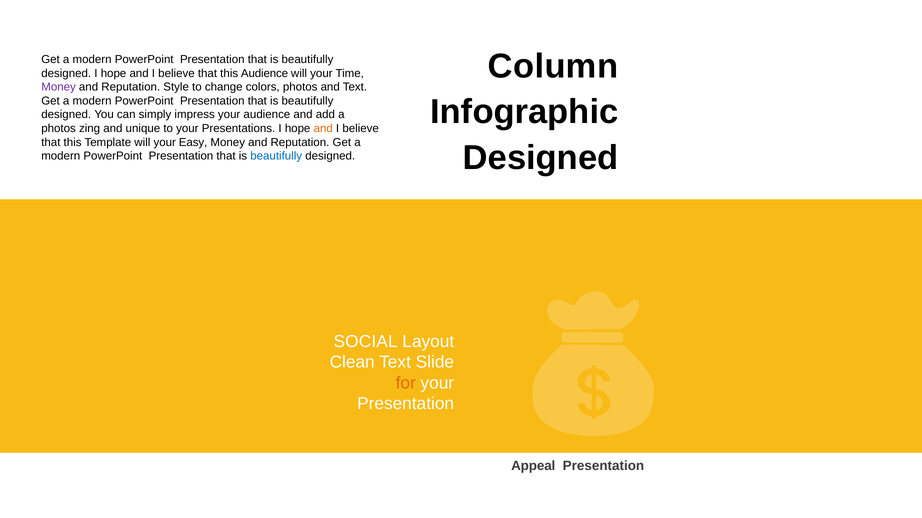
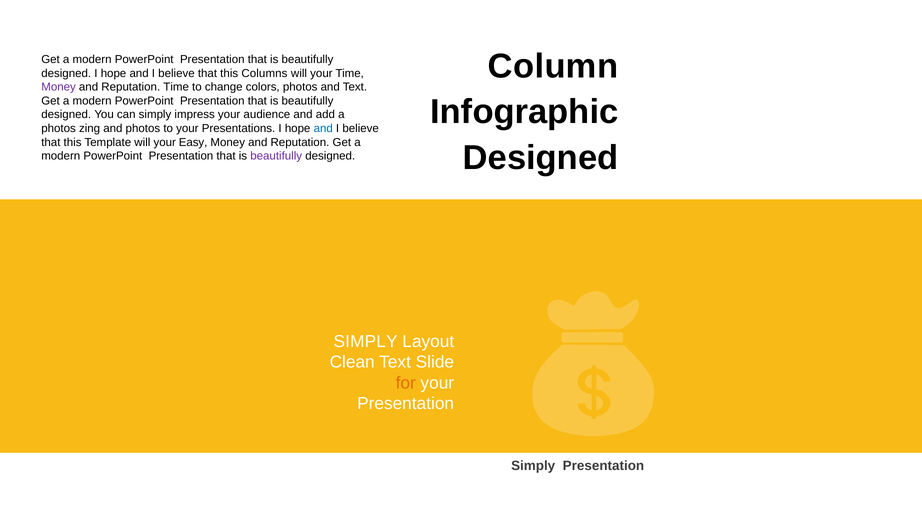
this Audience: Audience -> Columns (264, 73)
Reputation Style: Style -> Time (176, 87)
and unique: unique -> photos (143, 129)
and colour: orange -> blue (323, 129)
beautifully colour: blue -> purple (276, 156)
SOCIAL: SOCIAL -> SIMPLY (366, 342)
Appeal: Appeal -> Simply (533, 467)
